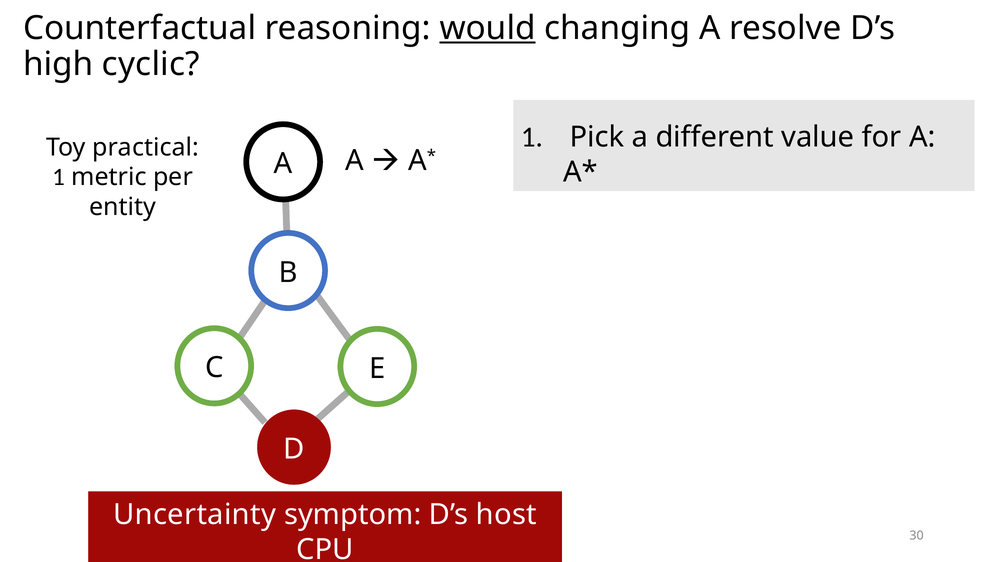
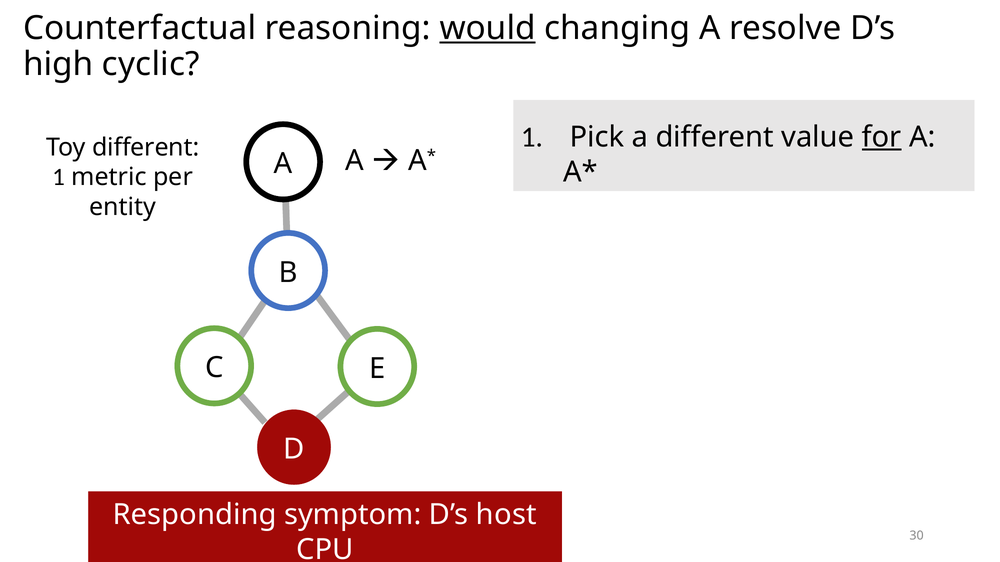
for underline: none -> present (882, 137)
Toy practical: practical -> different (146, 147)
Uncertainty: Uncertainty -> Responding (195, 515)
